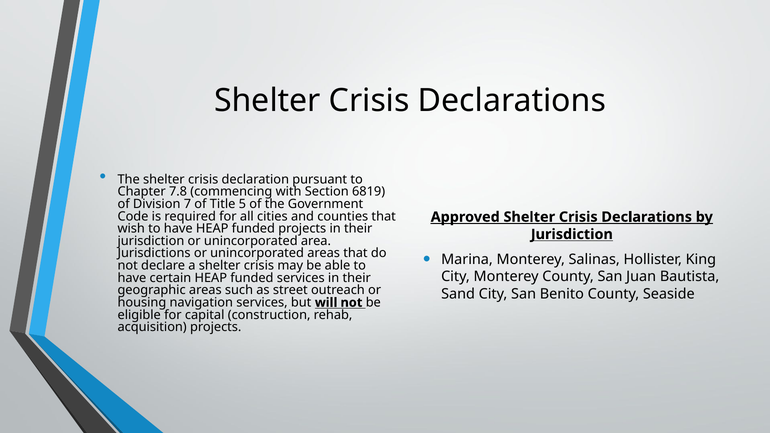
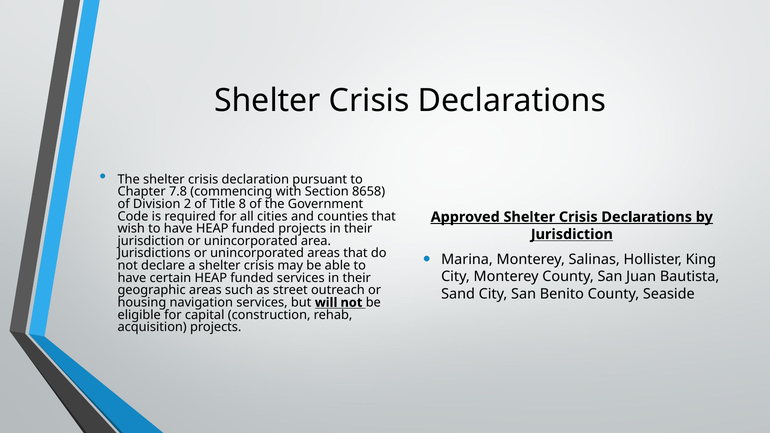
6819: 6819 -> 8658 (369, 192)
7: 7 -> 2 (187, 204)
5: 5 -> 8 (242, 204)
